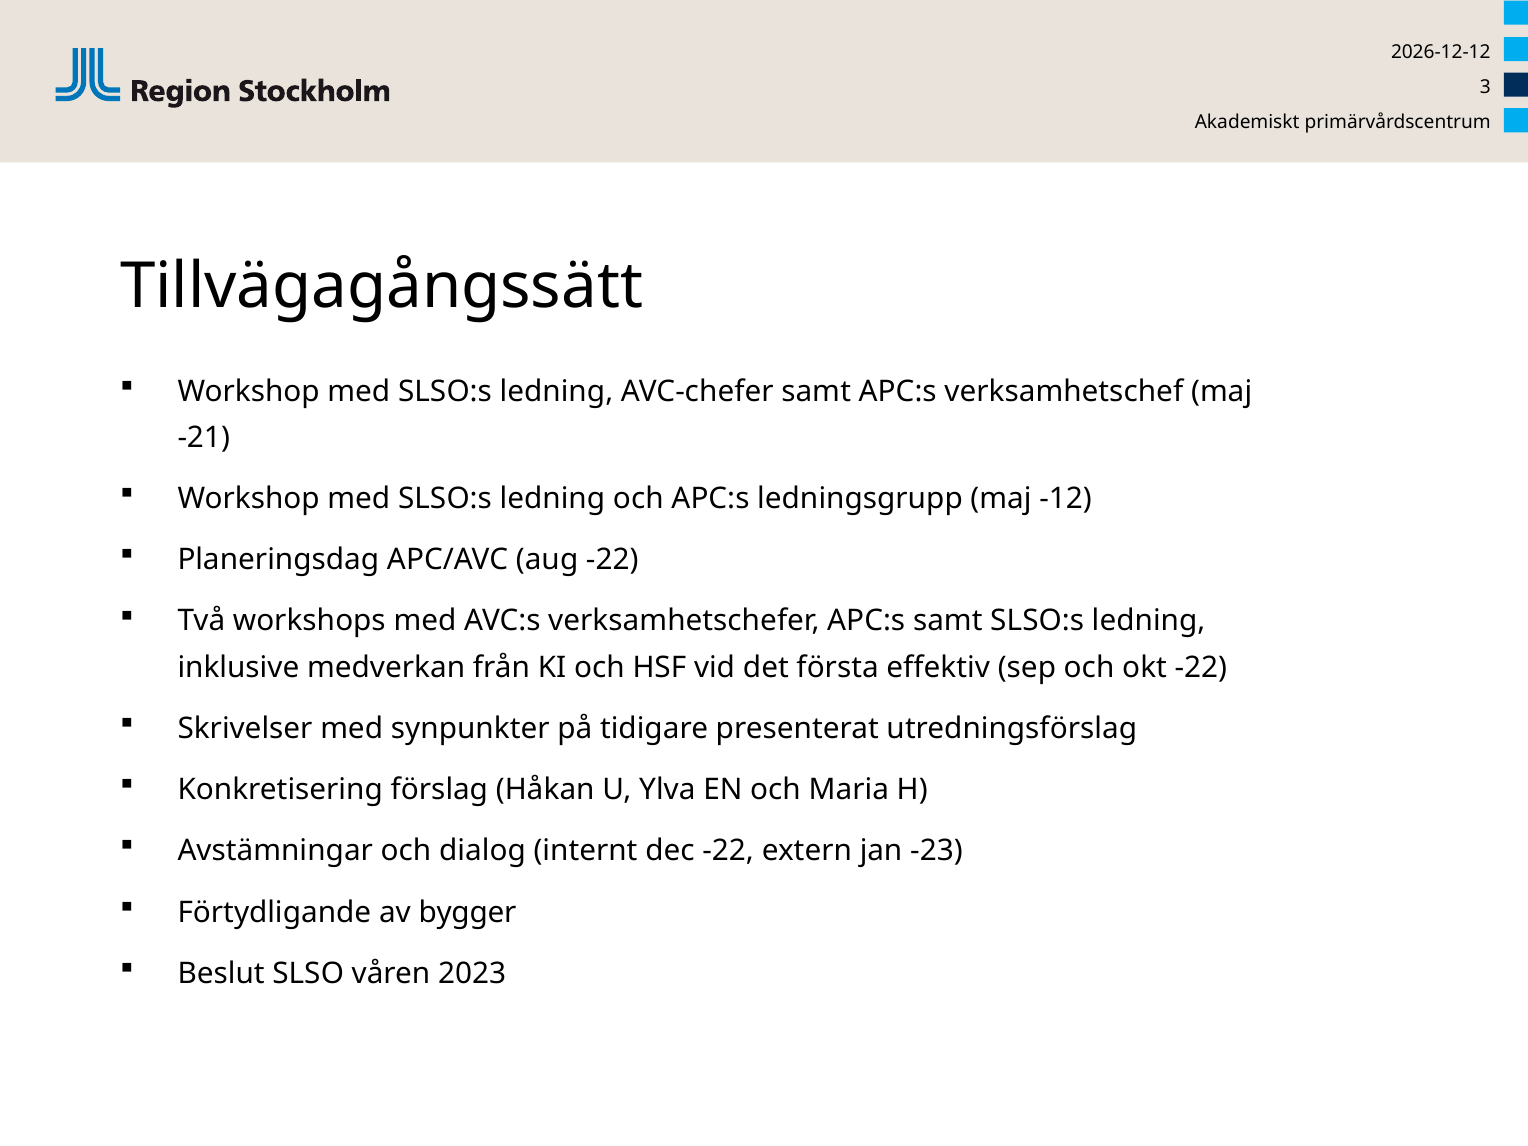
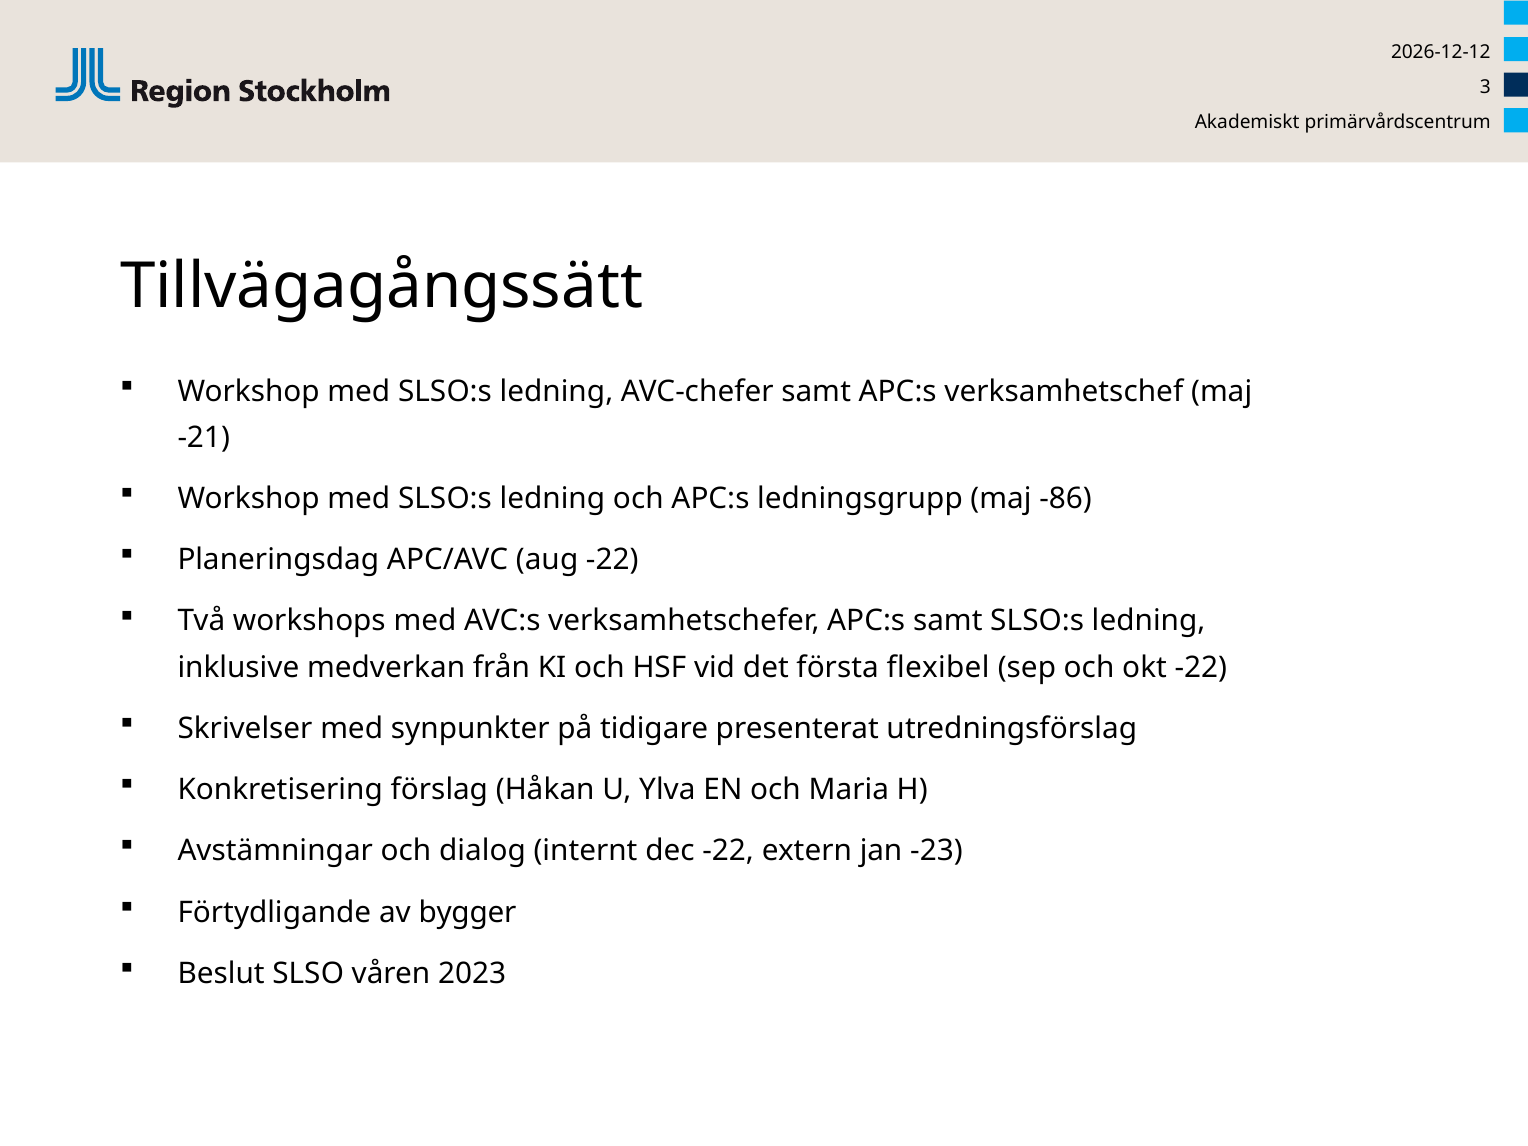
-12: -12 -> -86 (1066, 499)
effektiv: effektiv -> flexibel (938, 668)
